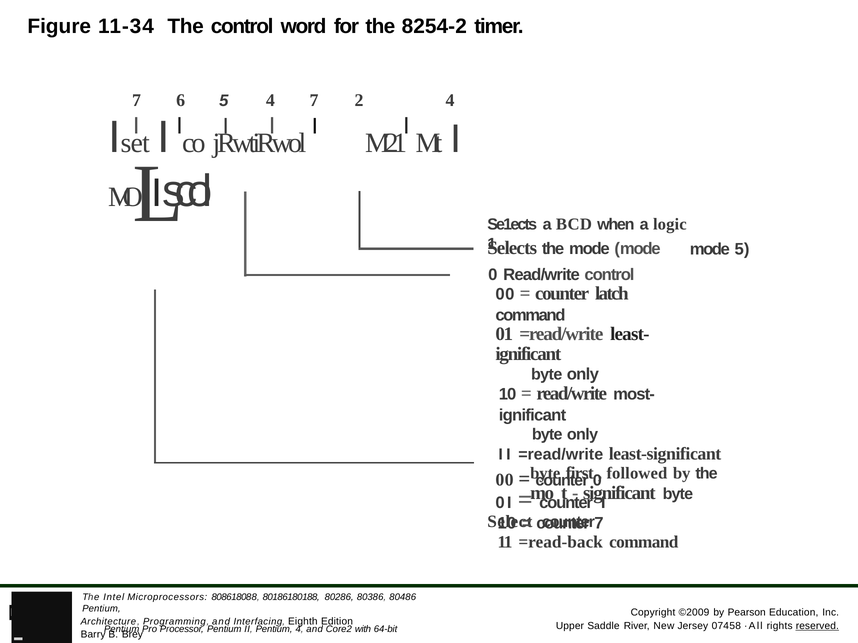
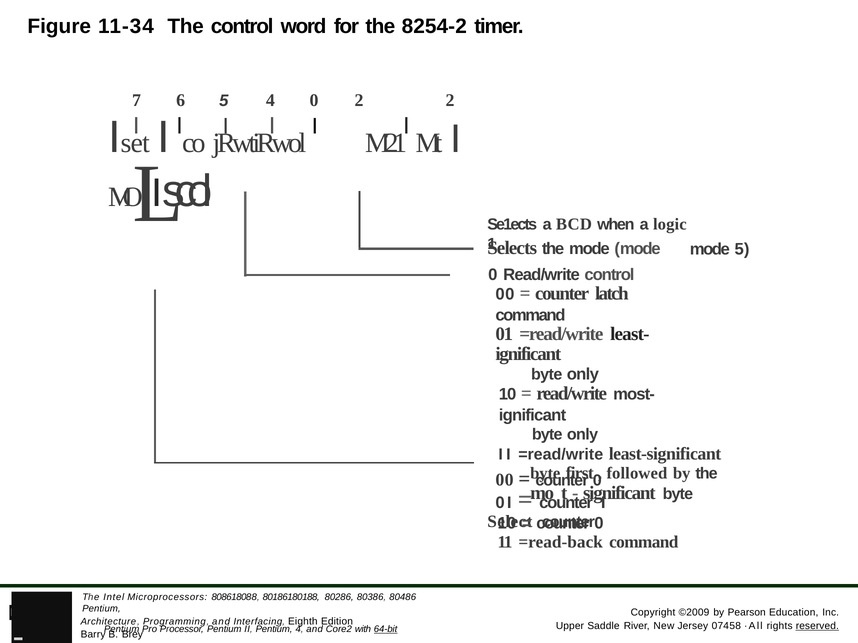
4 7: 7 -> 0 (314, 100)
2 4: 4 -> 2 (450, 100)
7: 7 -> 0 (599, 523)
64-bit underline: none -> present (386, 629)
